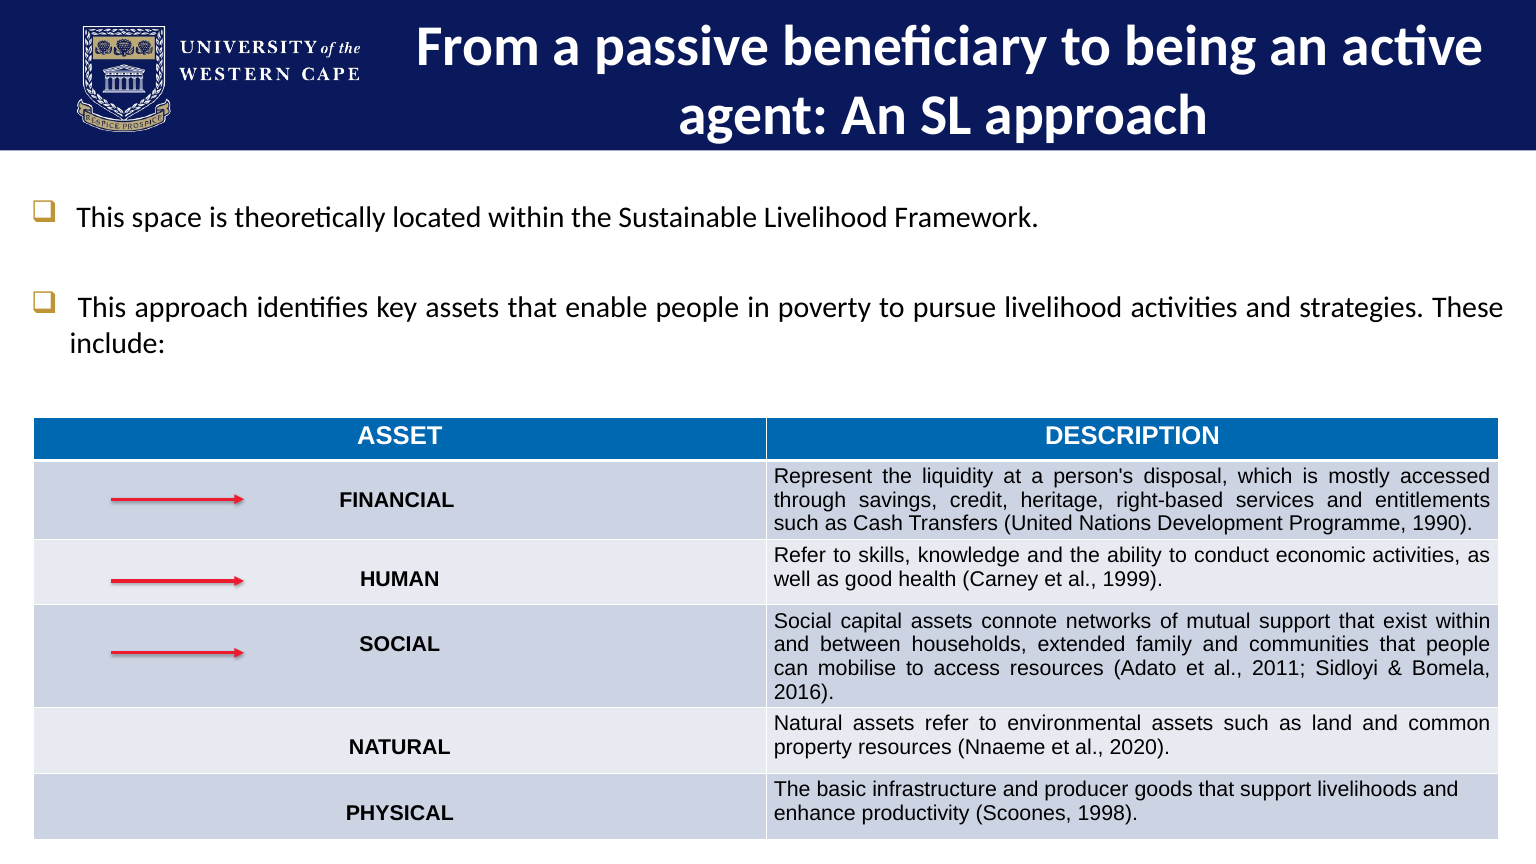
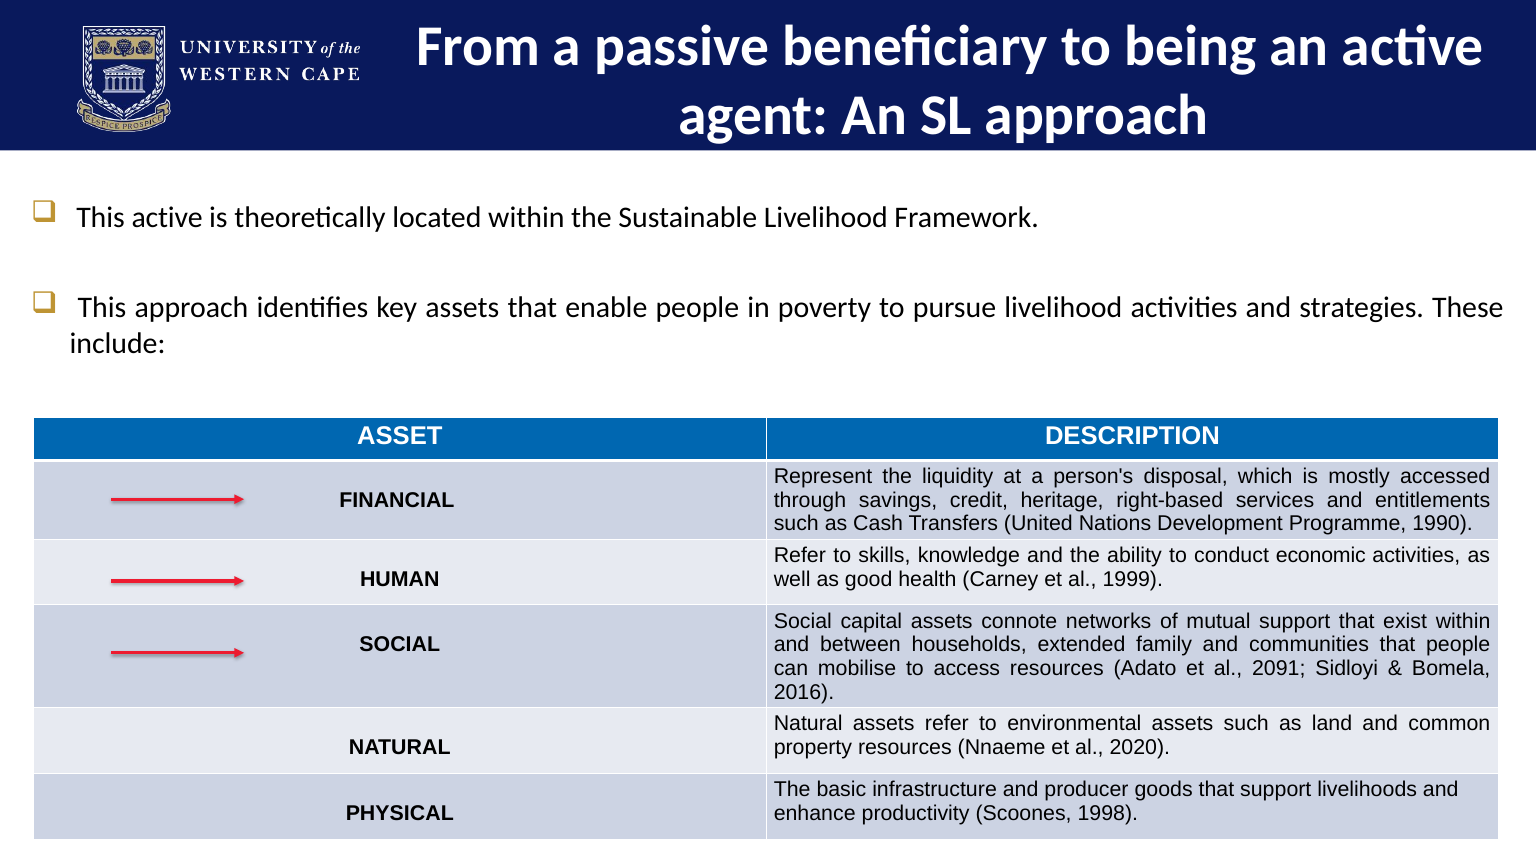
This space: space -> active (167, 218)
2011: 2011 -> 2091 (1279, 669)
